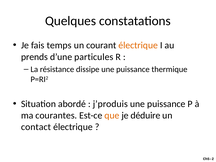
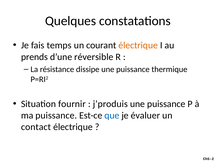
particules: particules -> réversible (94, 57)
abordé: abordé -> fournir (72, 104)
ma courantes: courantes -> puissance (56, 115)
que colour: orange -> blue (112, 115)
déduire: déduire -> évaluer (145, 115)
